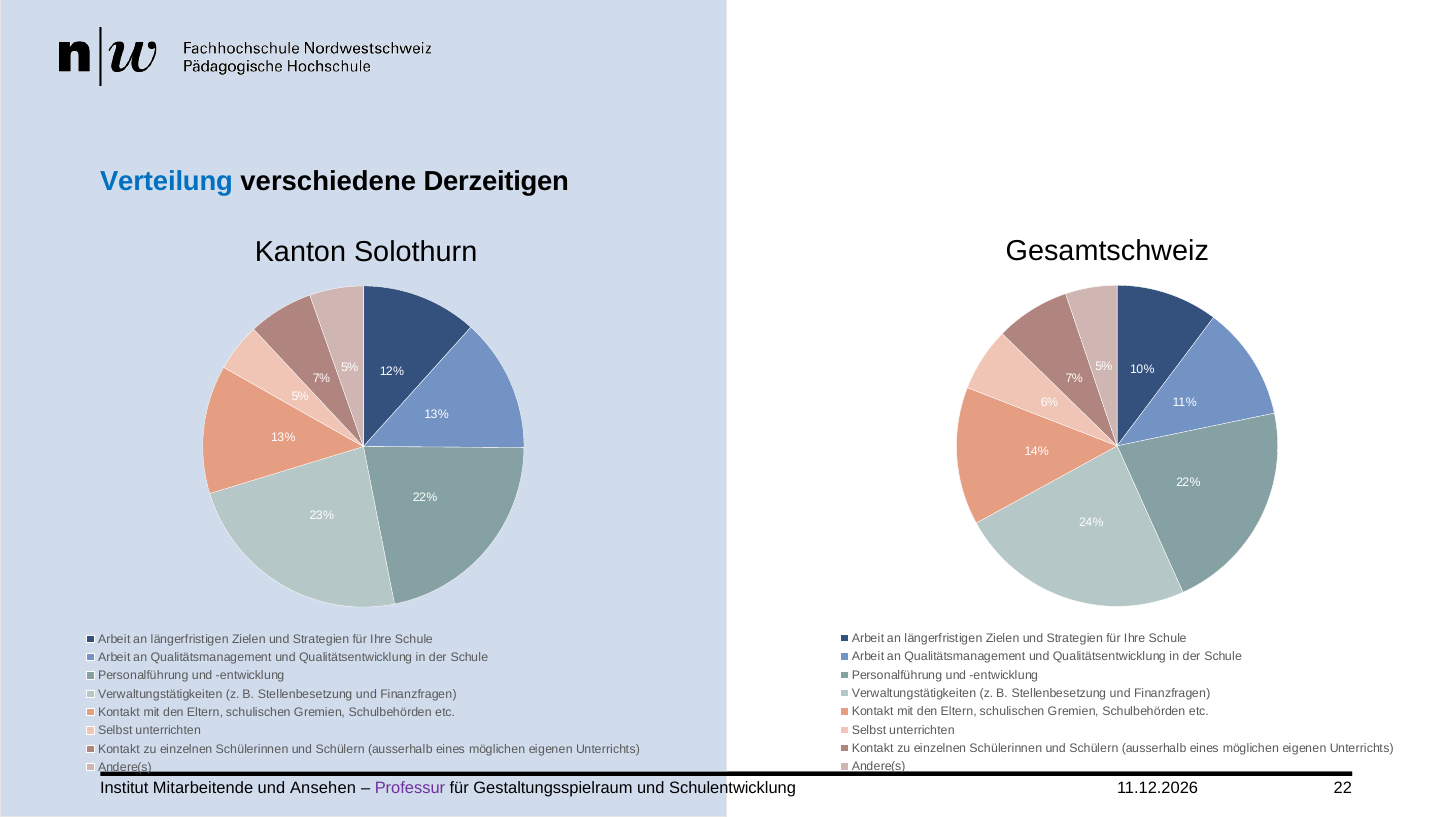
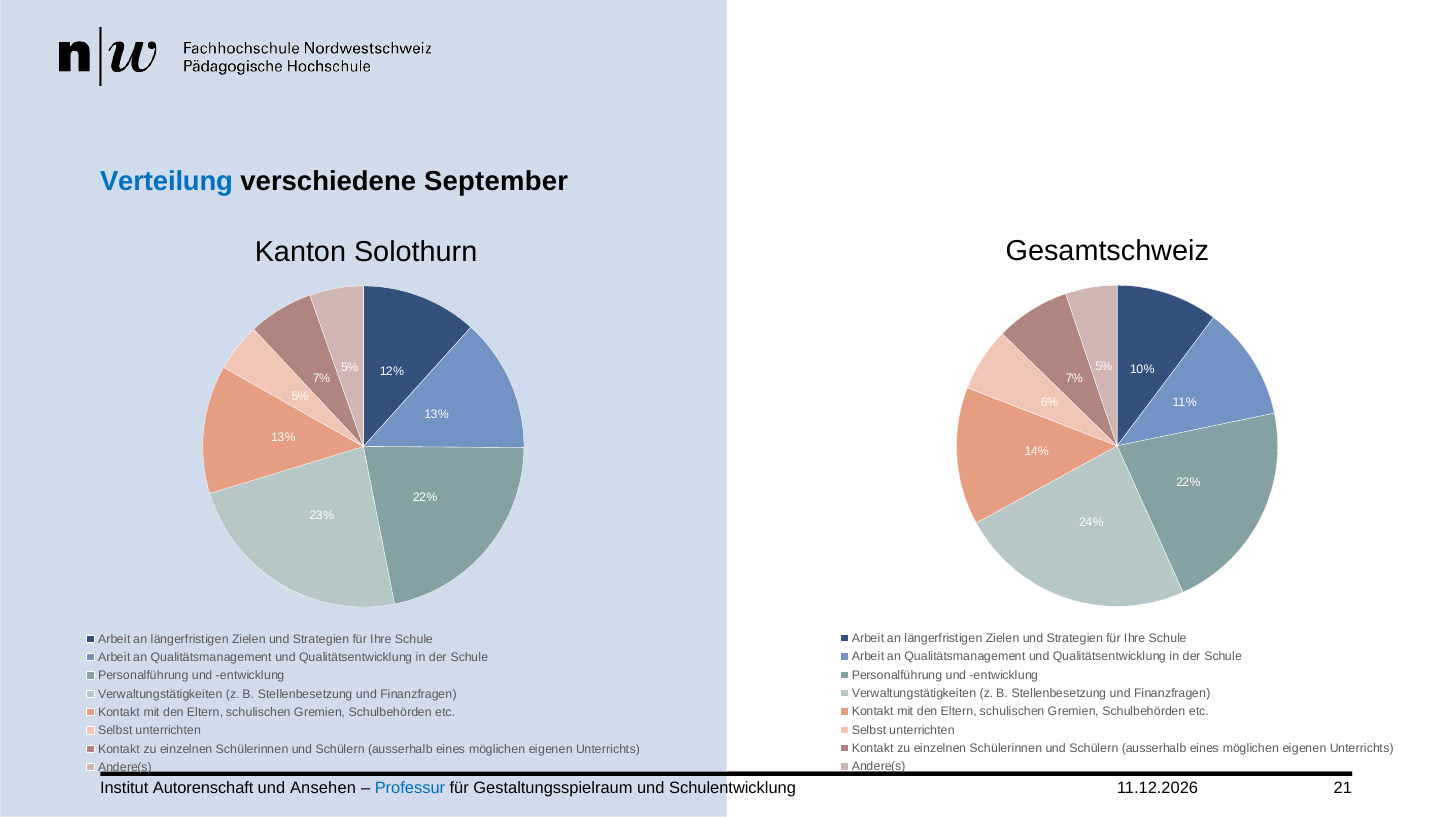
Derzeitigen: Derzeitigen -> September (496, 182)
Mitarbeitende: Mitarbeitende -> Autorenschaft (203, 789)
Professur colour: purple -> blue (410, 789)
22: 22 -> 21 (1343, 789)
